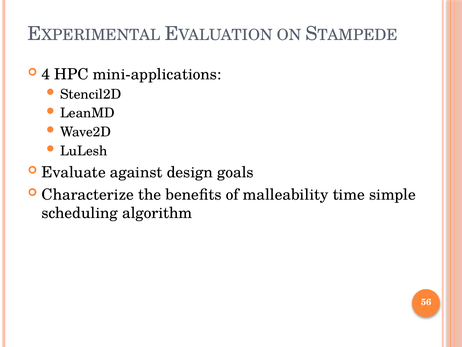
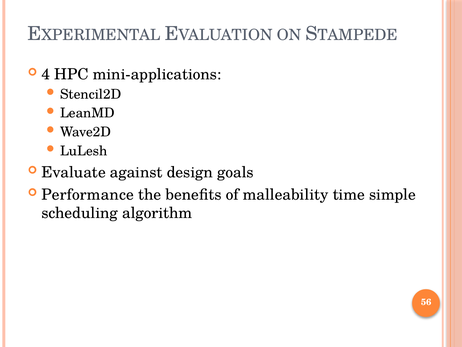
Characterize: Characterize -> Performance (88, 194)
